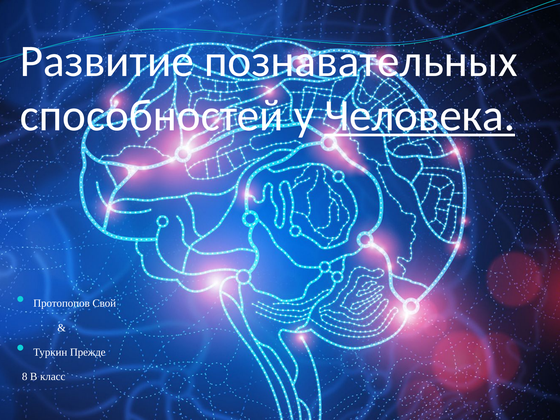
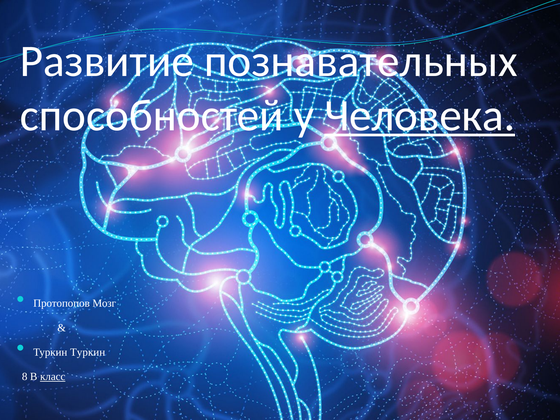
Свой: Свой -> Мозг (104, 303)
Туркин Прежде: Прежде -> Туркин (88, 352)
класс underline: none -> present (53, 377)
